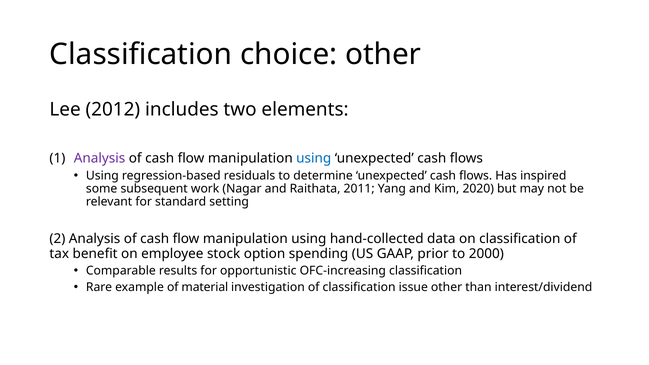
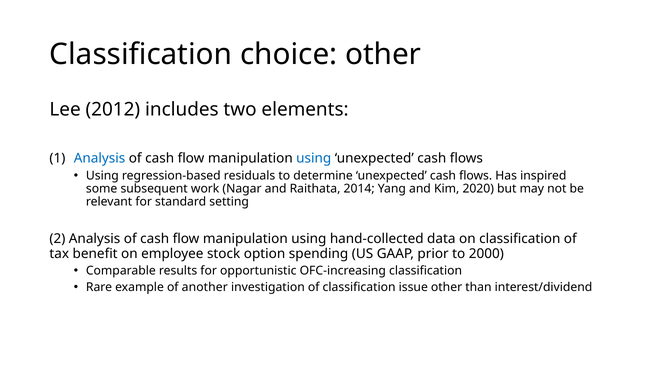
Analysis colour: purple -> blue (100, 158)
2011: 2011 -> 2014 (359, 189)
material: material -> another (205, 287)
